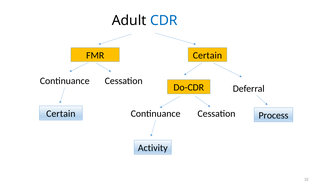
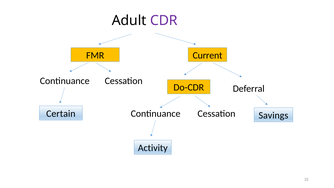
CDR colour: blue -> purple (164, 21)
FMR Certain: Certain -> Current (207, 55)
Process: Process -> Savings (273, 115)
